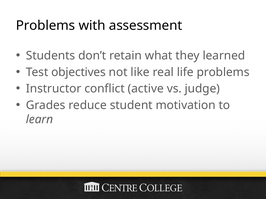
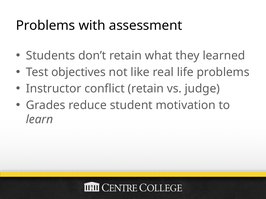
conflict active: active -> retain (146, 89)
